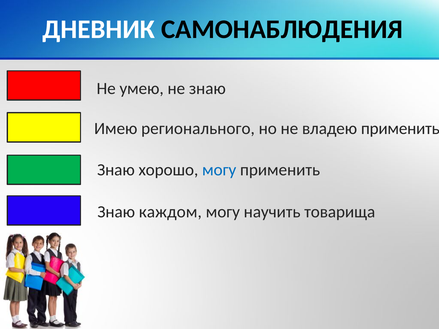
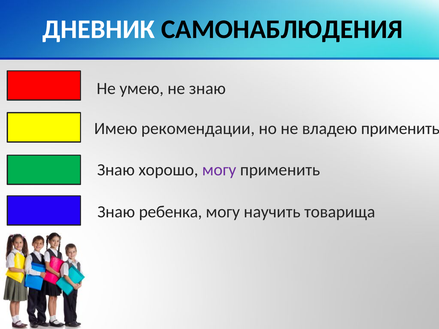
регионального: регионального -> рекомендации (198, 129)
могу colour: blue -> purple (219, 170)
каждом: каждом -> ребенка (170, 212)
